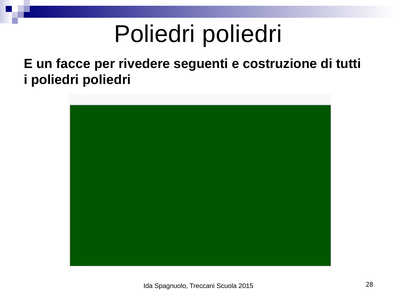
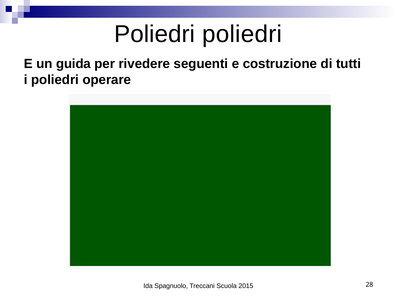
facce: facce -> guida (73, 64)
i poliedri poliedri: poliedri -> operare (107, 80)
